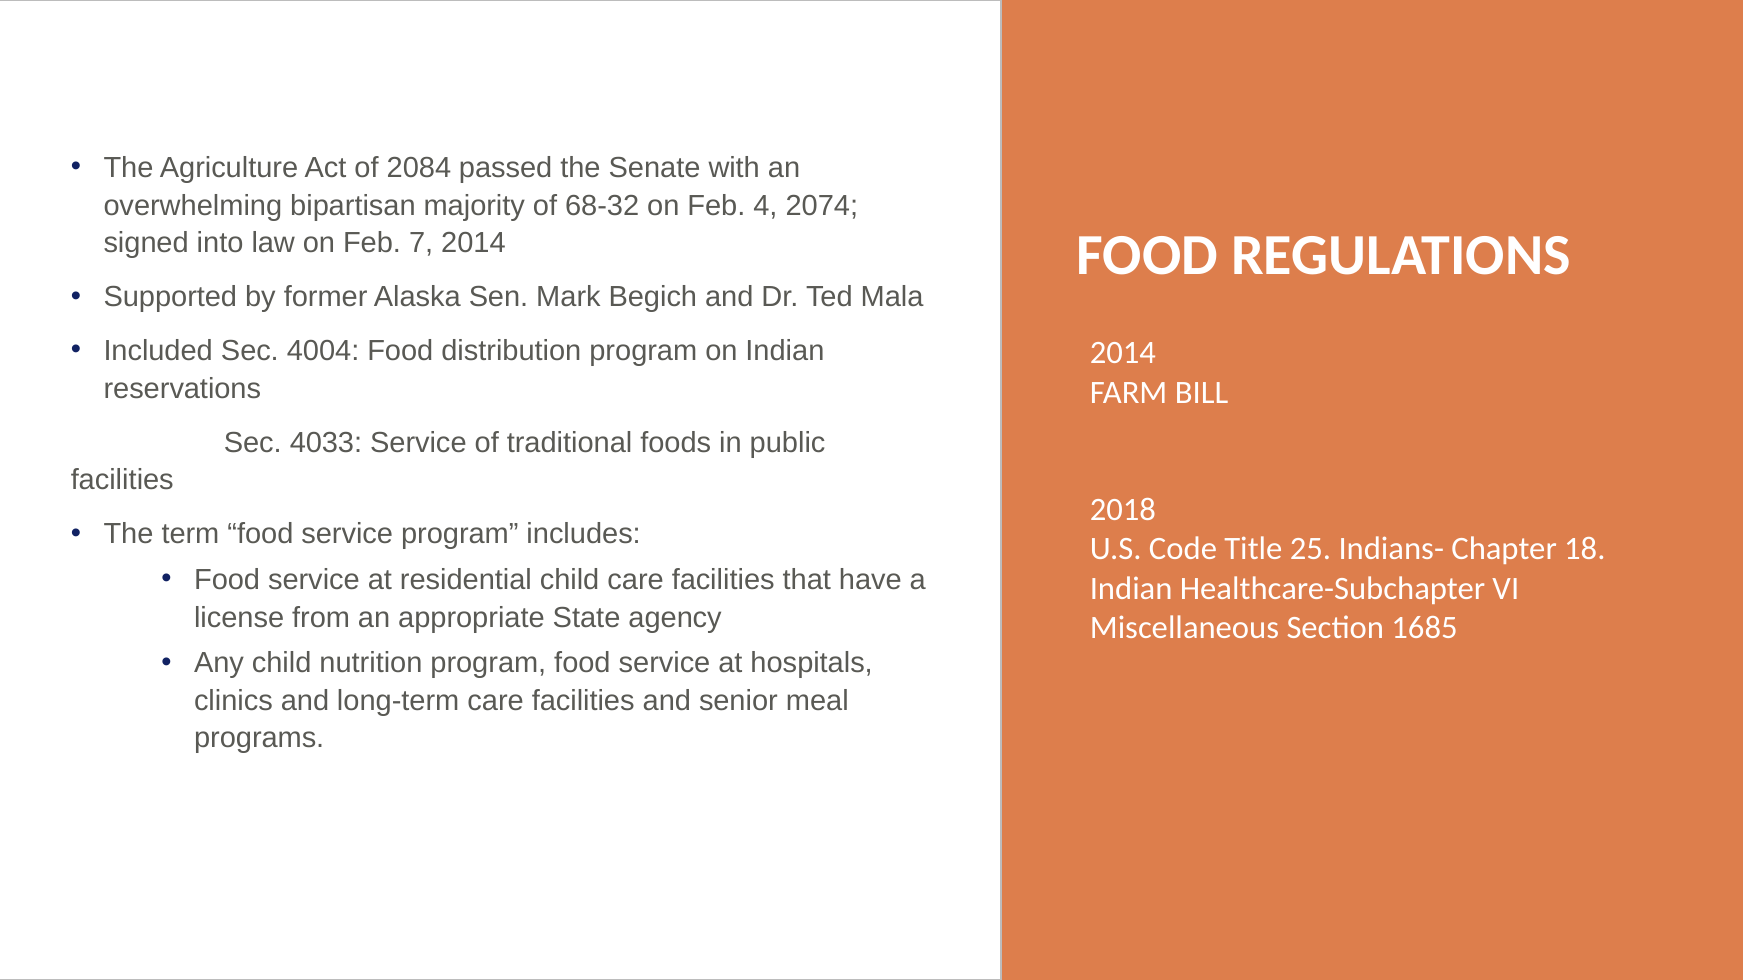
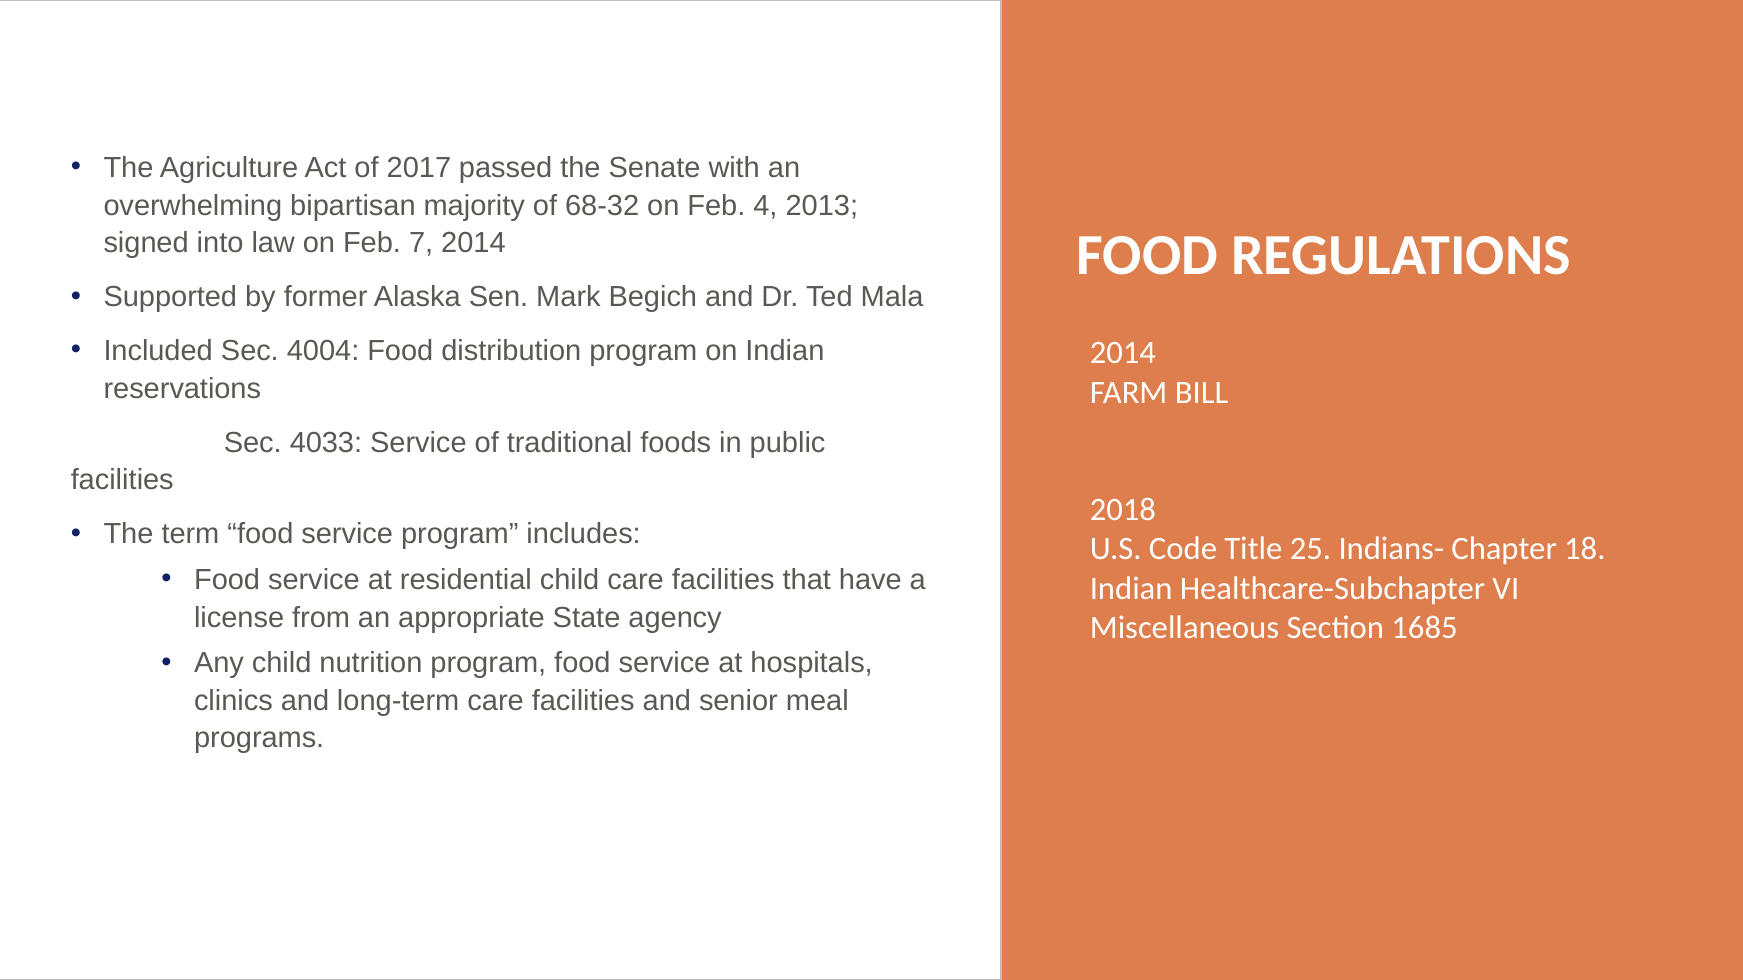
2084: 2084 -> 2017 (419, 168)
2074: 2074 -> 2013 (822, 206)
